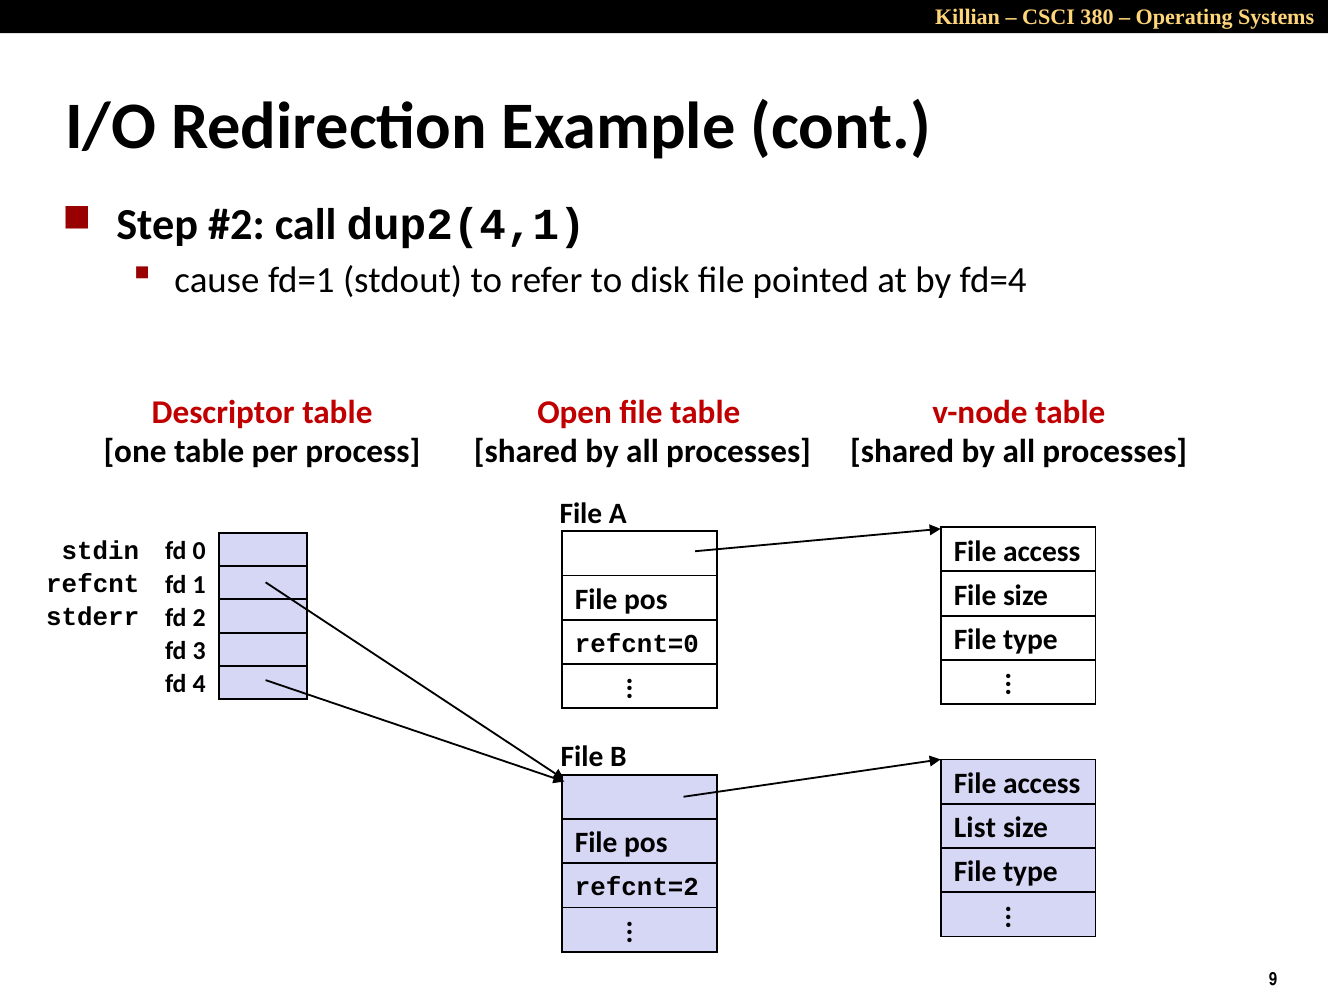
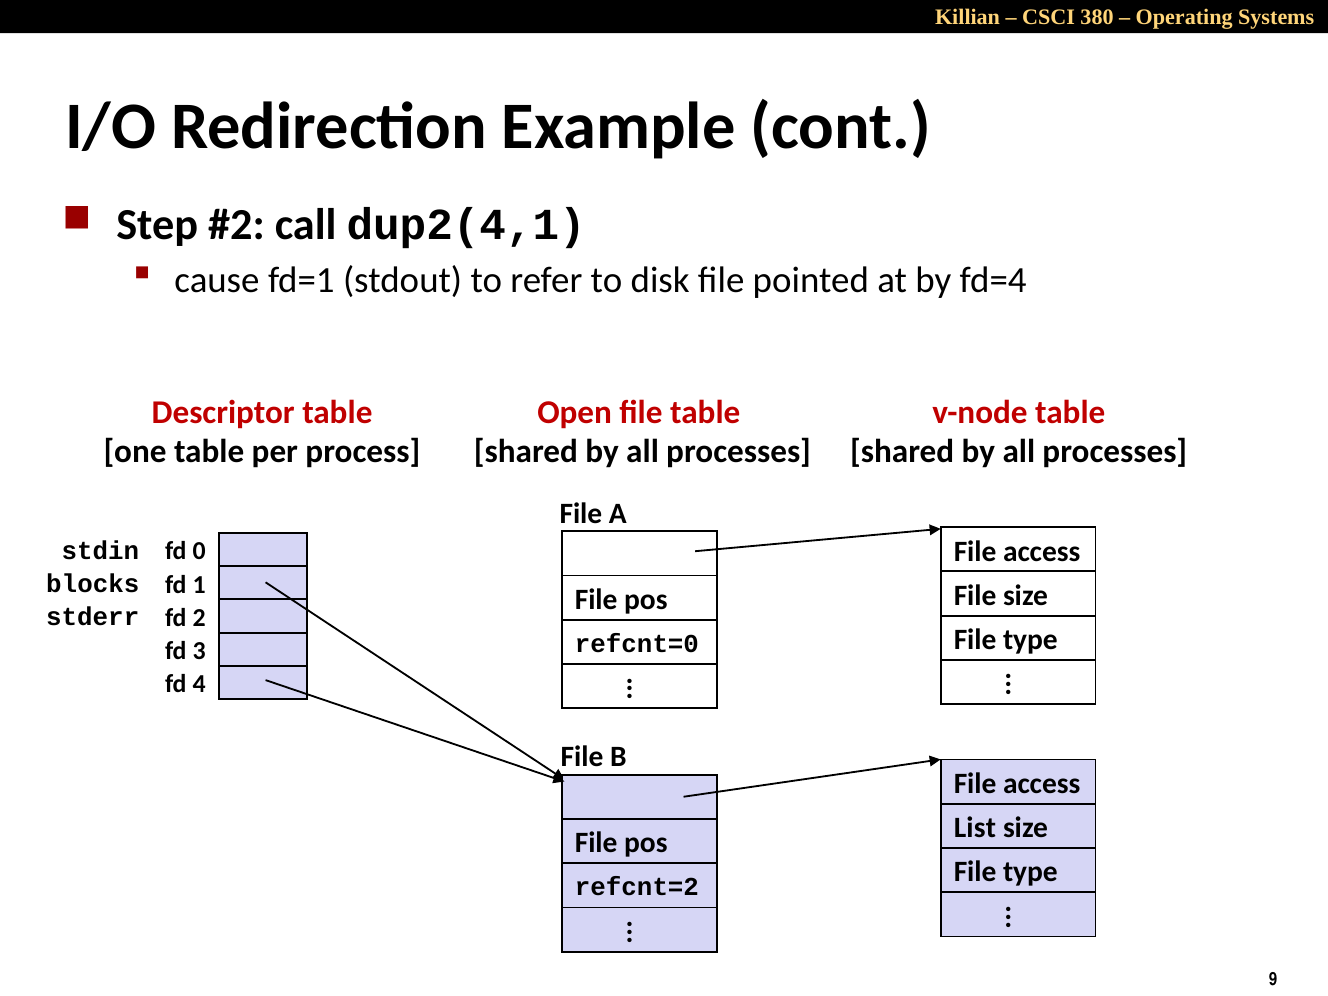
refcnt: refcnt -> blocks (93, 584)
